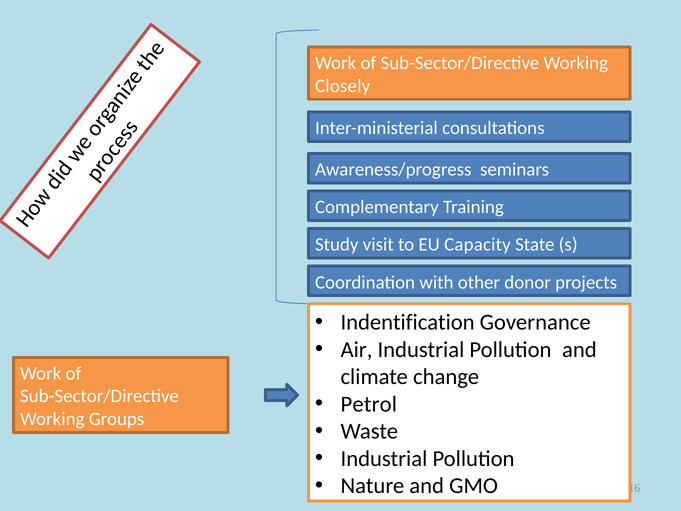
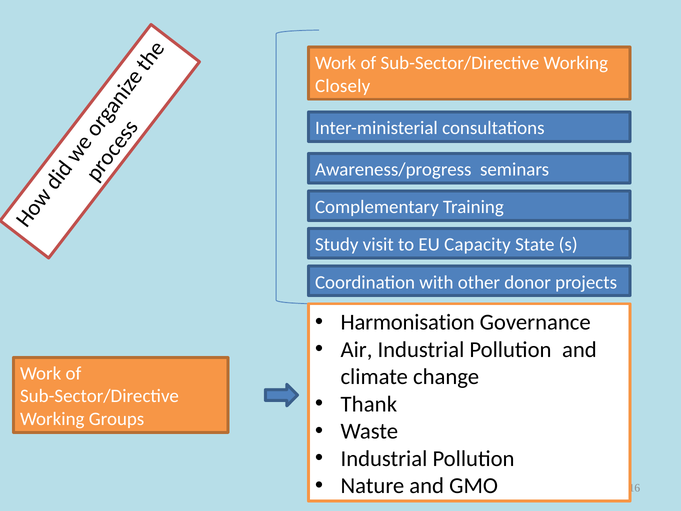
Indentification: Indentification -> Harmonisation (408, 322)
Petrol: Petrol -> Thank (369, 404)
